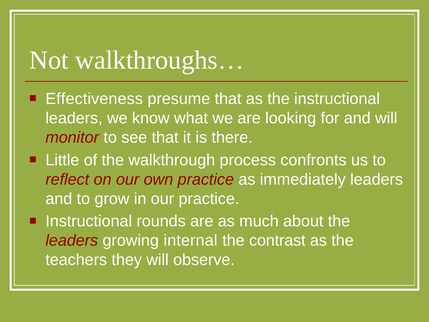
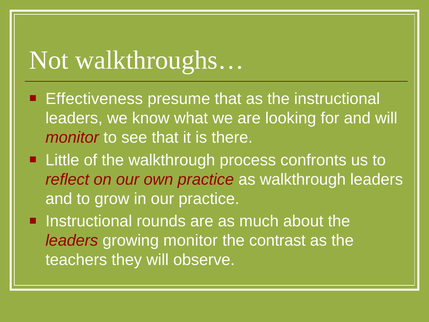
as immediately: immediately -> walkthrough (303, 179)
growing internal: internal -> monitor (191, 240)
